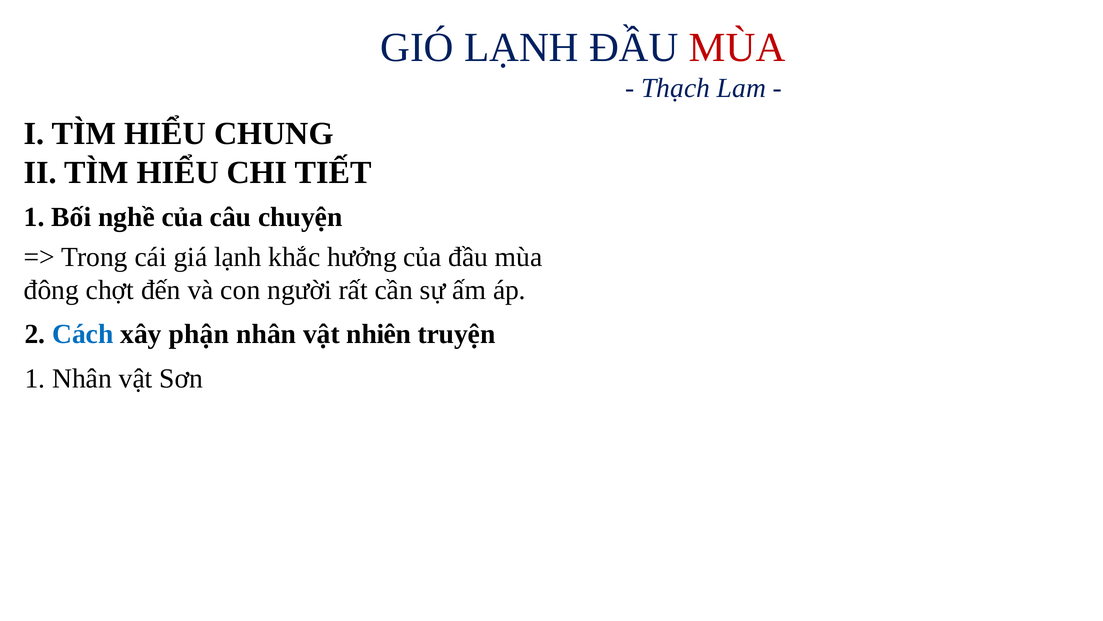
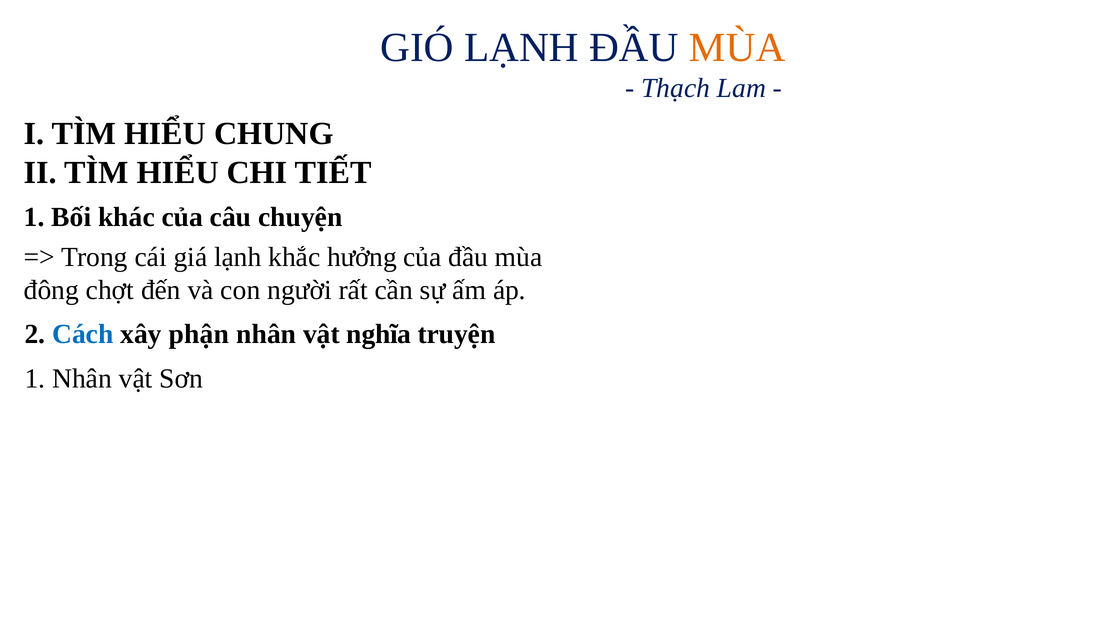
MÙA colour: red -> orange (737, 48)
nghề: nghề -> khác (126, 217)
nhiên: nhiên -> nghĩa (379, 334)
